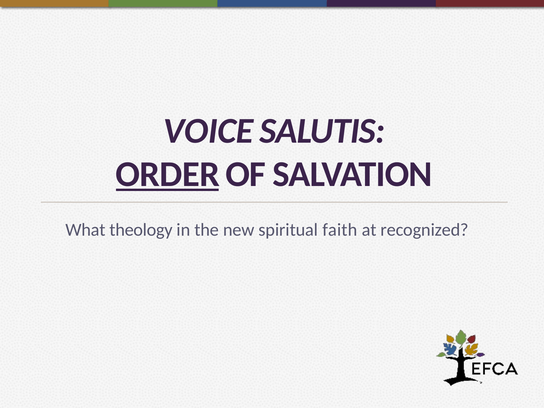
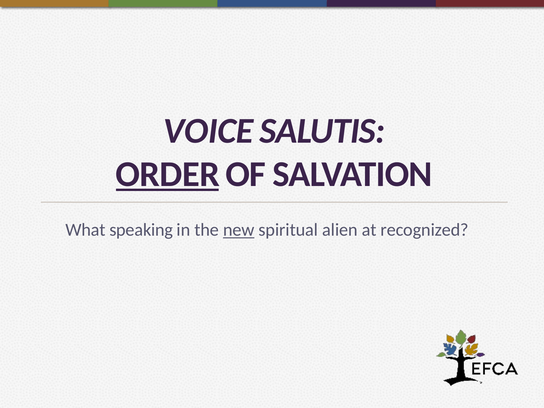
theology: theology -> speaking (141, 230)
new underline: none -> present (239, 230)
faith: faith -> alien (340, 230)
